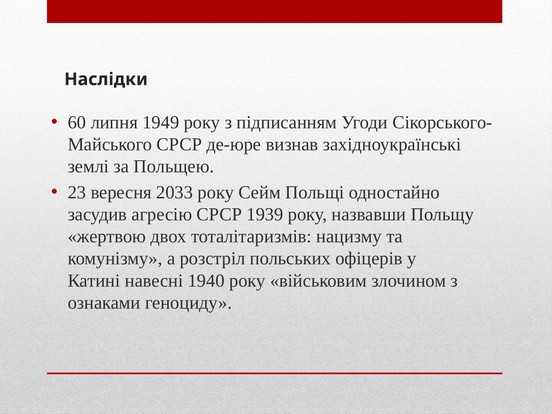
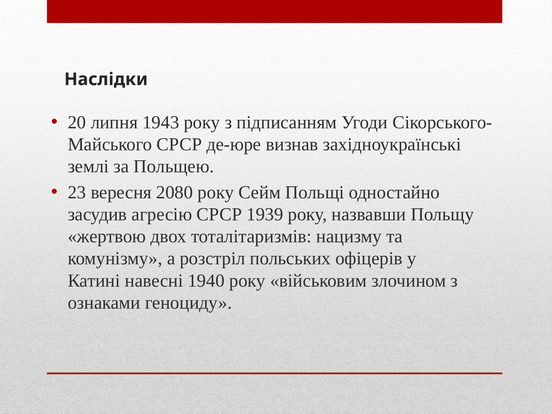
60: 60 -> 20 (77, 122)
1949: 1949 -> 1943 (161, 122)
2033: 2033 -> 2080 (175, 192)
